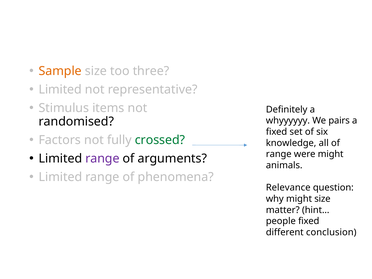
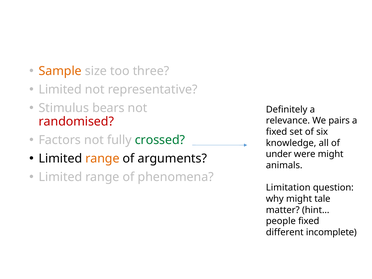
items: items -> bears (108, 108)
randomised colour: black -> red (76, 121)
whyyyyyy: whyyyyyy -> relevance (288, 121)
range: range -> under (279, 154)
range colour: purple -> orange (102, 159)
Relevance: Relevance -> Limitation (288, 188)
might size: size -> tale (322, 199)
conclusion: conclusion -> incomplete (331, 232)
